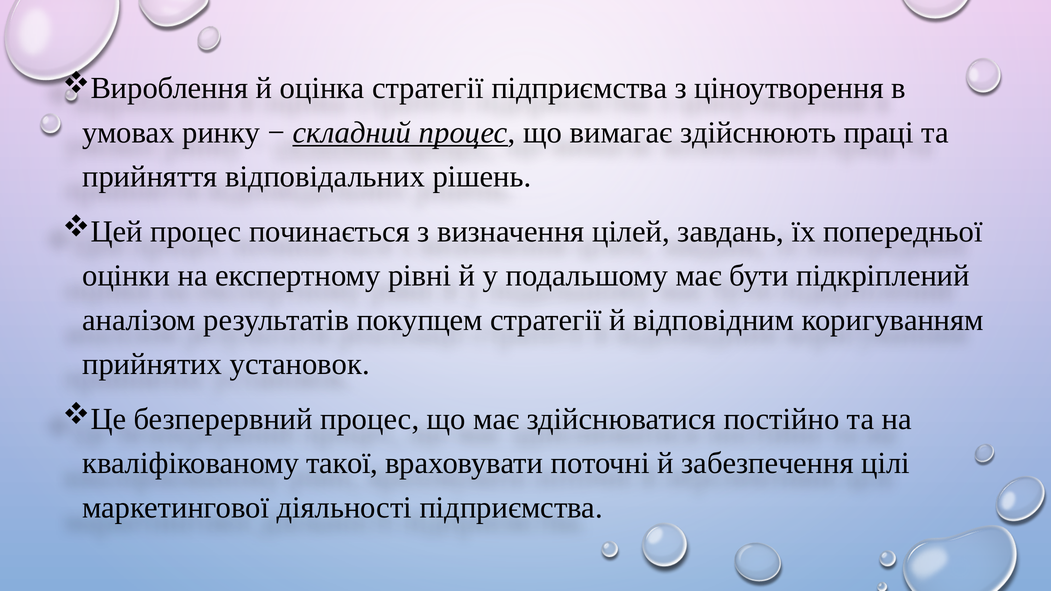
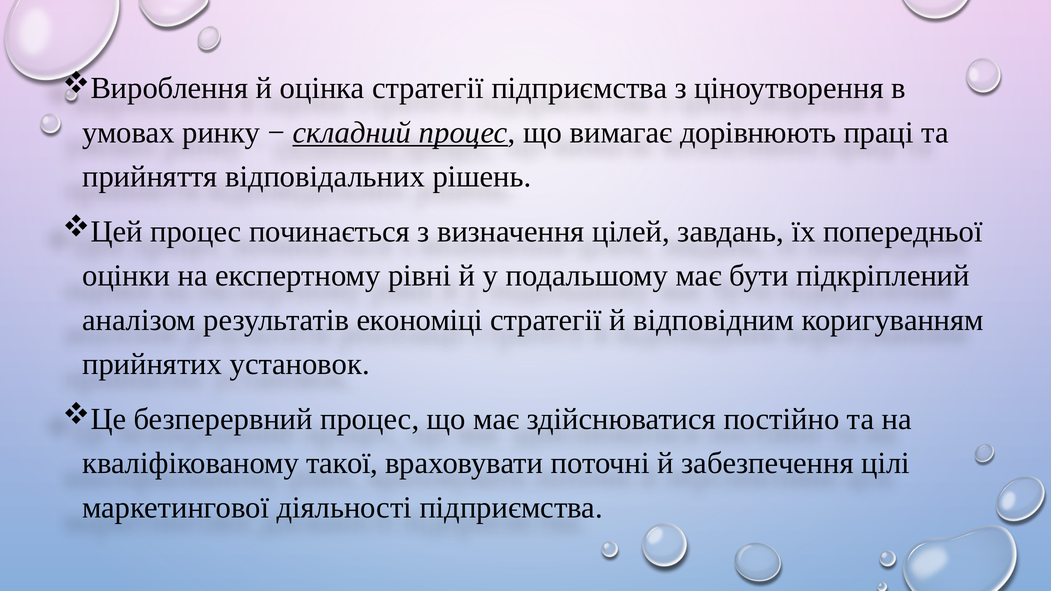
здійснюють: здійснюють -> дорівнюють (758, 132)
покупцем: покупцем -> економіці (420, 320)
